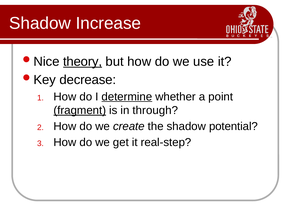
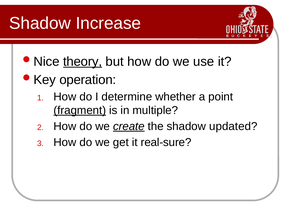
decrease: decrease -> operation (88, 80)
determine underline: present -> none (127, 97)
through: through -> multiple (155, 110)
create underline: none -> present (129, 126)
potential: potential -> updated (233, 126)
real-step: real-step -> real-sure (166, 142)
